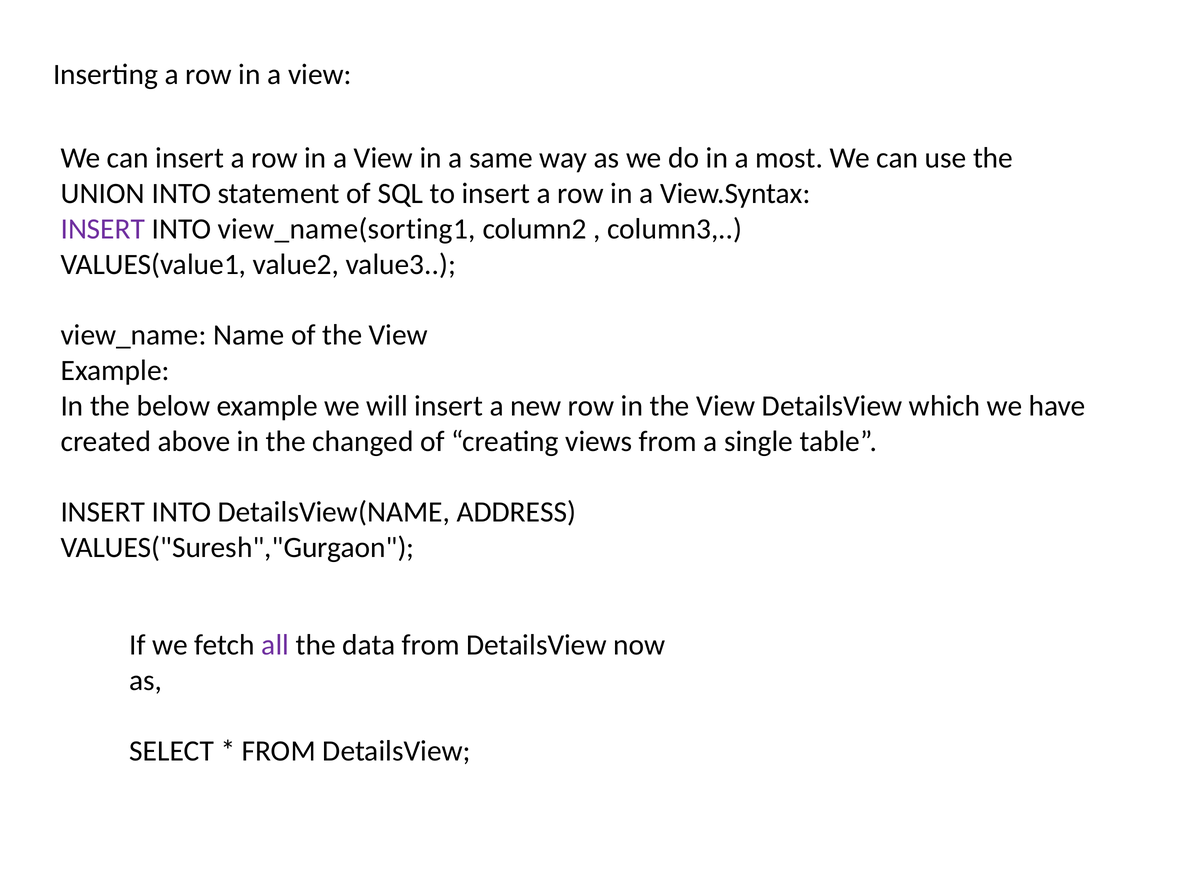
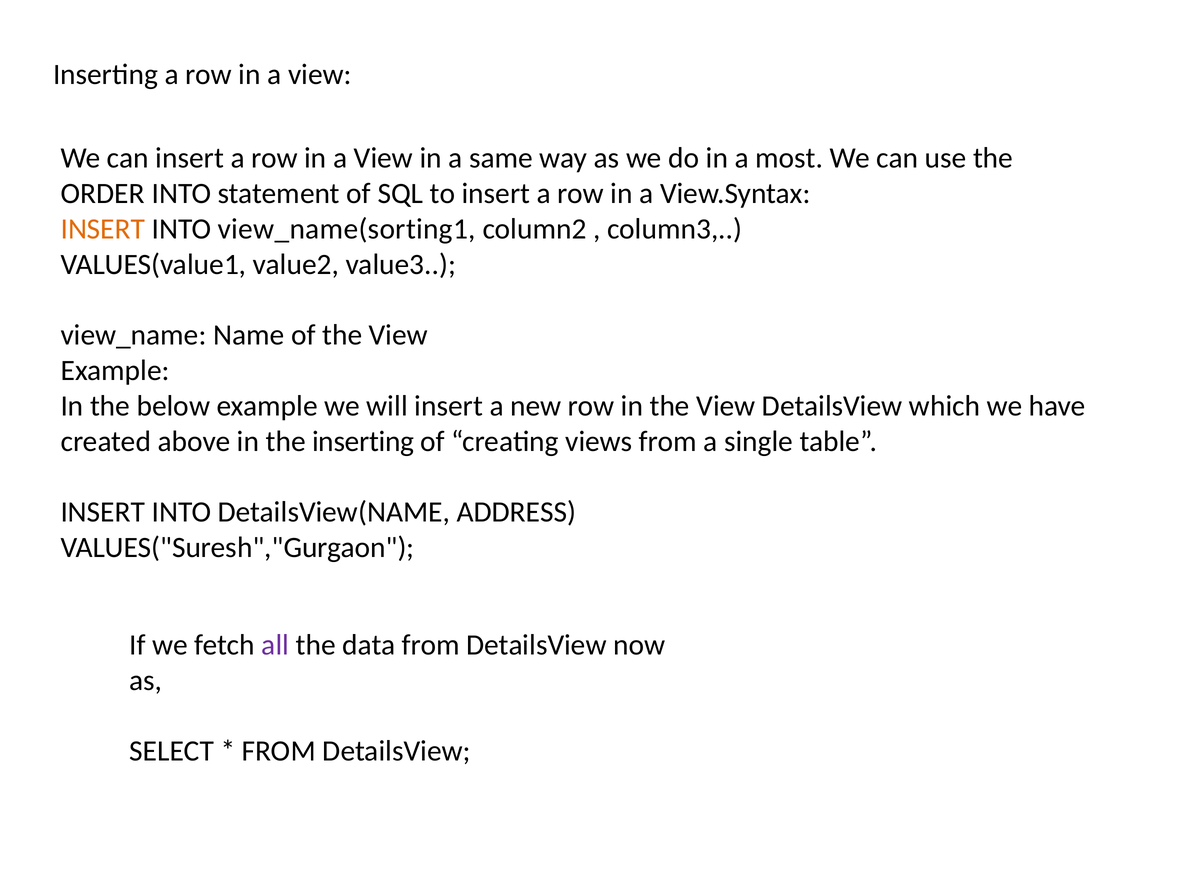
UNION: UNION -> ORDER (103, 193)
INSERT colour: purple -> orange (103, 229)
the changed: changed -> inserting (363, 441)
